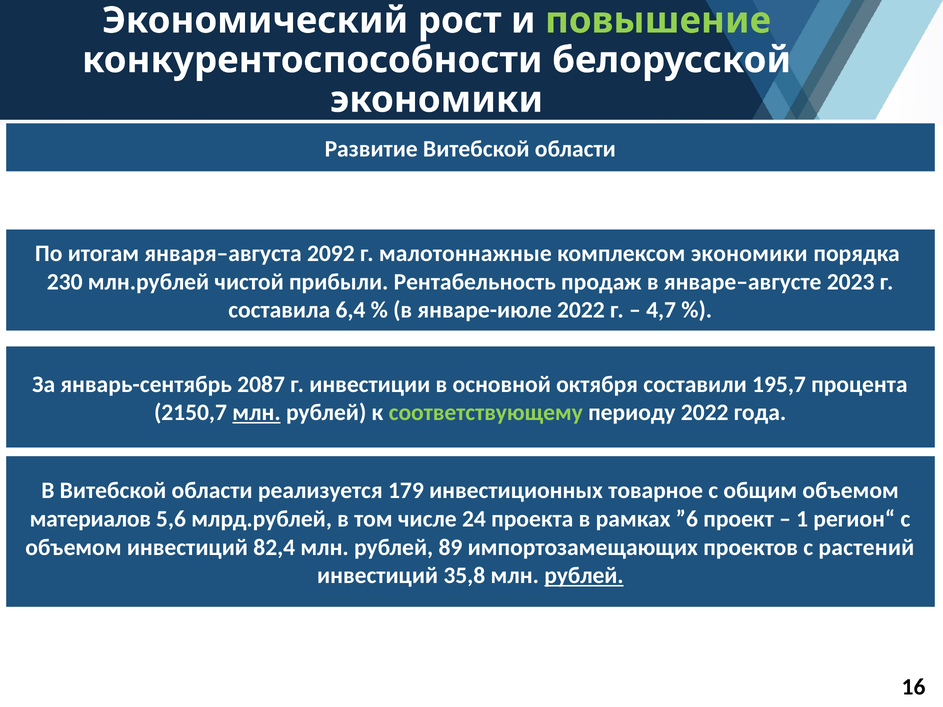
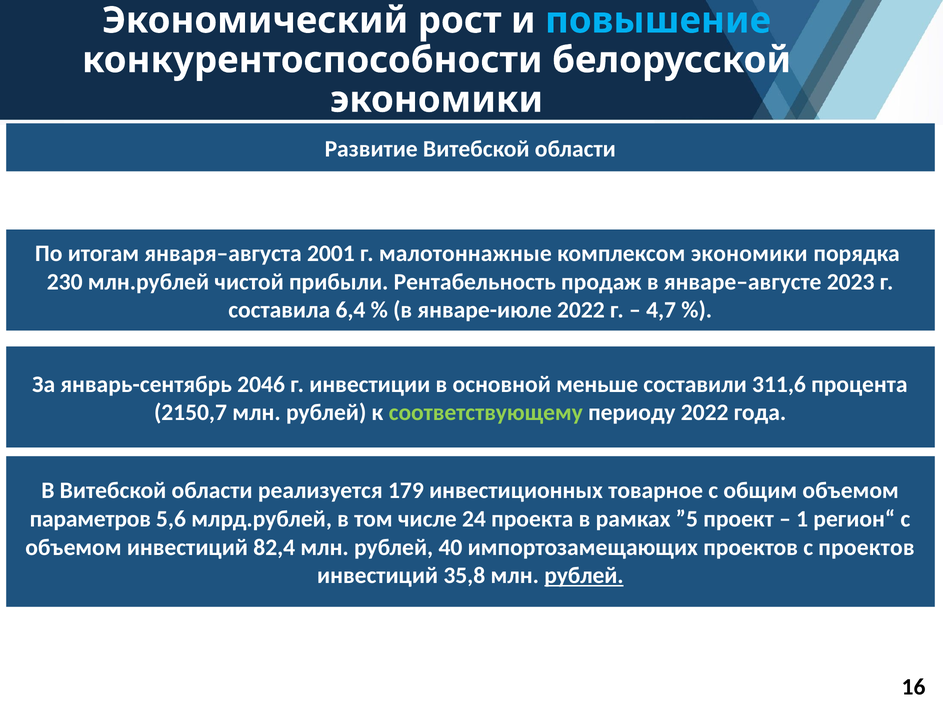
повышение colour: light green -> light blue (658, 20)
2092: 2092 -> 2001 (331, 254)
2087: 2087 -> 2046 (261, 385)
октября: октября -> меньше (597, 385)
195,7: 195,7 -> 311,6 (779, 385)
млн underline: present -> none (257, 413)
материалов: материалов -> параметров (90, 519)
”6: ”6 -> ”5 (687, 519)
89: 89 -> 40 (450, 547)
с растений: растений -> проектов (866, 547)
